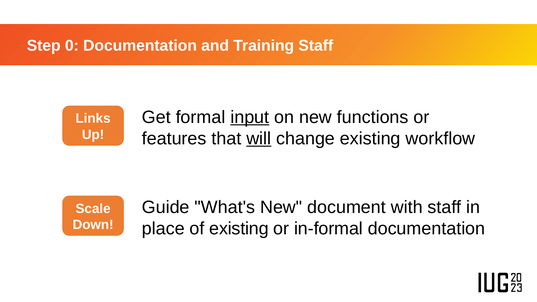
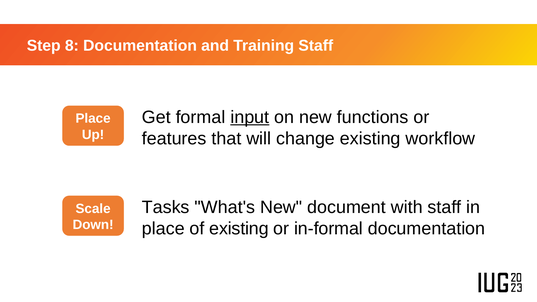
0: 0 -> 8 (72, 46)
Links: Links -> Place (93, 119)
will underline: present -> none (259, 139)
Guide: Guide -> Tasks (166, 207)
